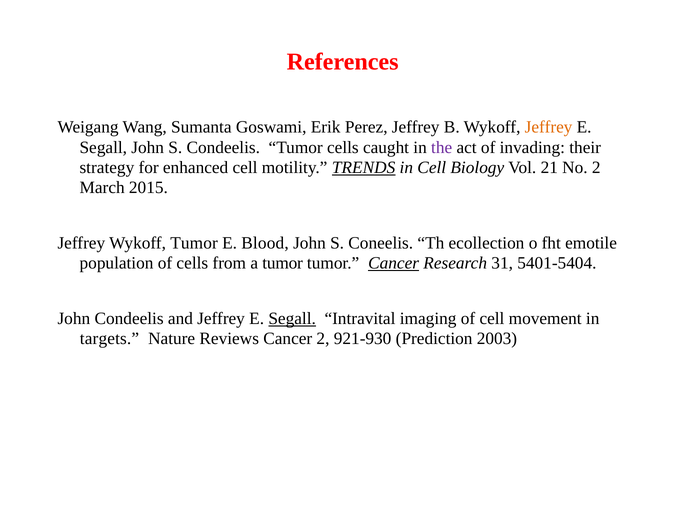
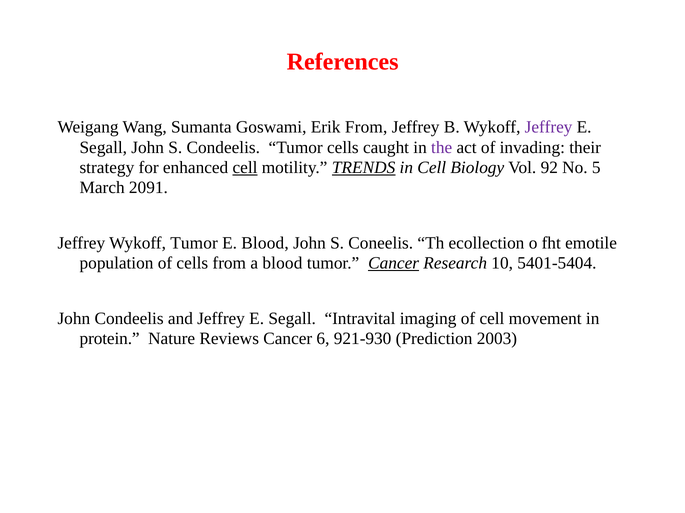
Erik Perez: Perez -> From (366, 127)
Jeffrey colour: orange -> purple (549, 127)
cell underline: none -> present (245, 168)
21: 21 -> 92 (549, 168)
No 2: 2 -> 5 (596, 168)
2015: 2015 -> 2091 (148, 188)
a tumor: tumor -> blood (282, 263)
31: 31 -> 10 (502, 263)
Segall underline: present -> none (292, 319)
targets: targets -> protein (110, 339)
Cancer 2: 2 -> 6 (323, 339)
